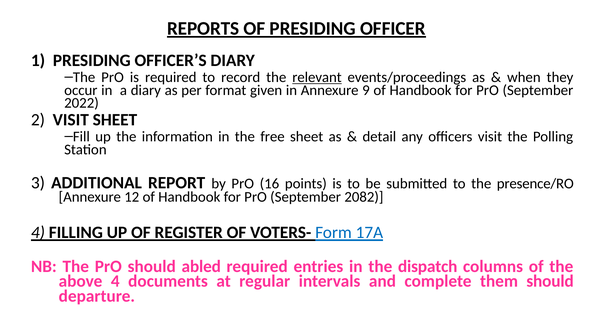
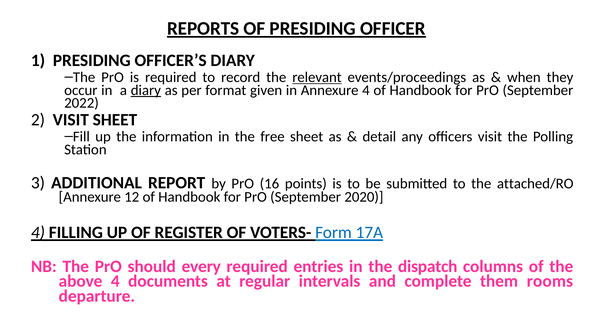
diary underline: none -> present (146, 90)
Annexure 9: 9 -> 4 (366, 90)
presence/RO: presence/RO -> attached/RO (535, 183)
2082: 2082 -> 2020 (364, 197)
abled: abled -> every (201, 266)
them should: should -> rooms (550, 281)
